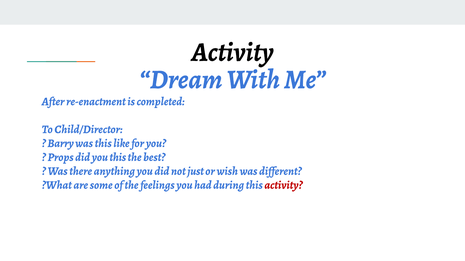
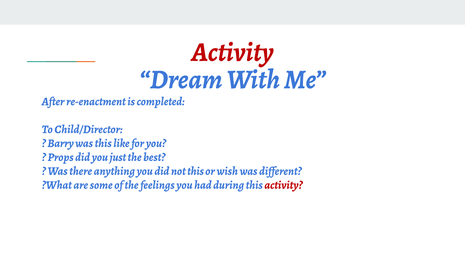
Activity colour: black -> red (233, 52)
you this: this -> just (118, 157)
not just: just -> this (196, 171)
